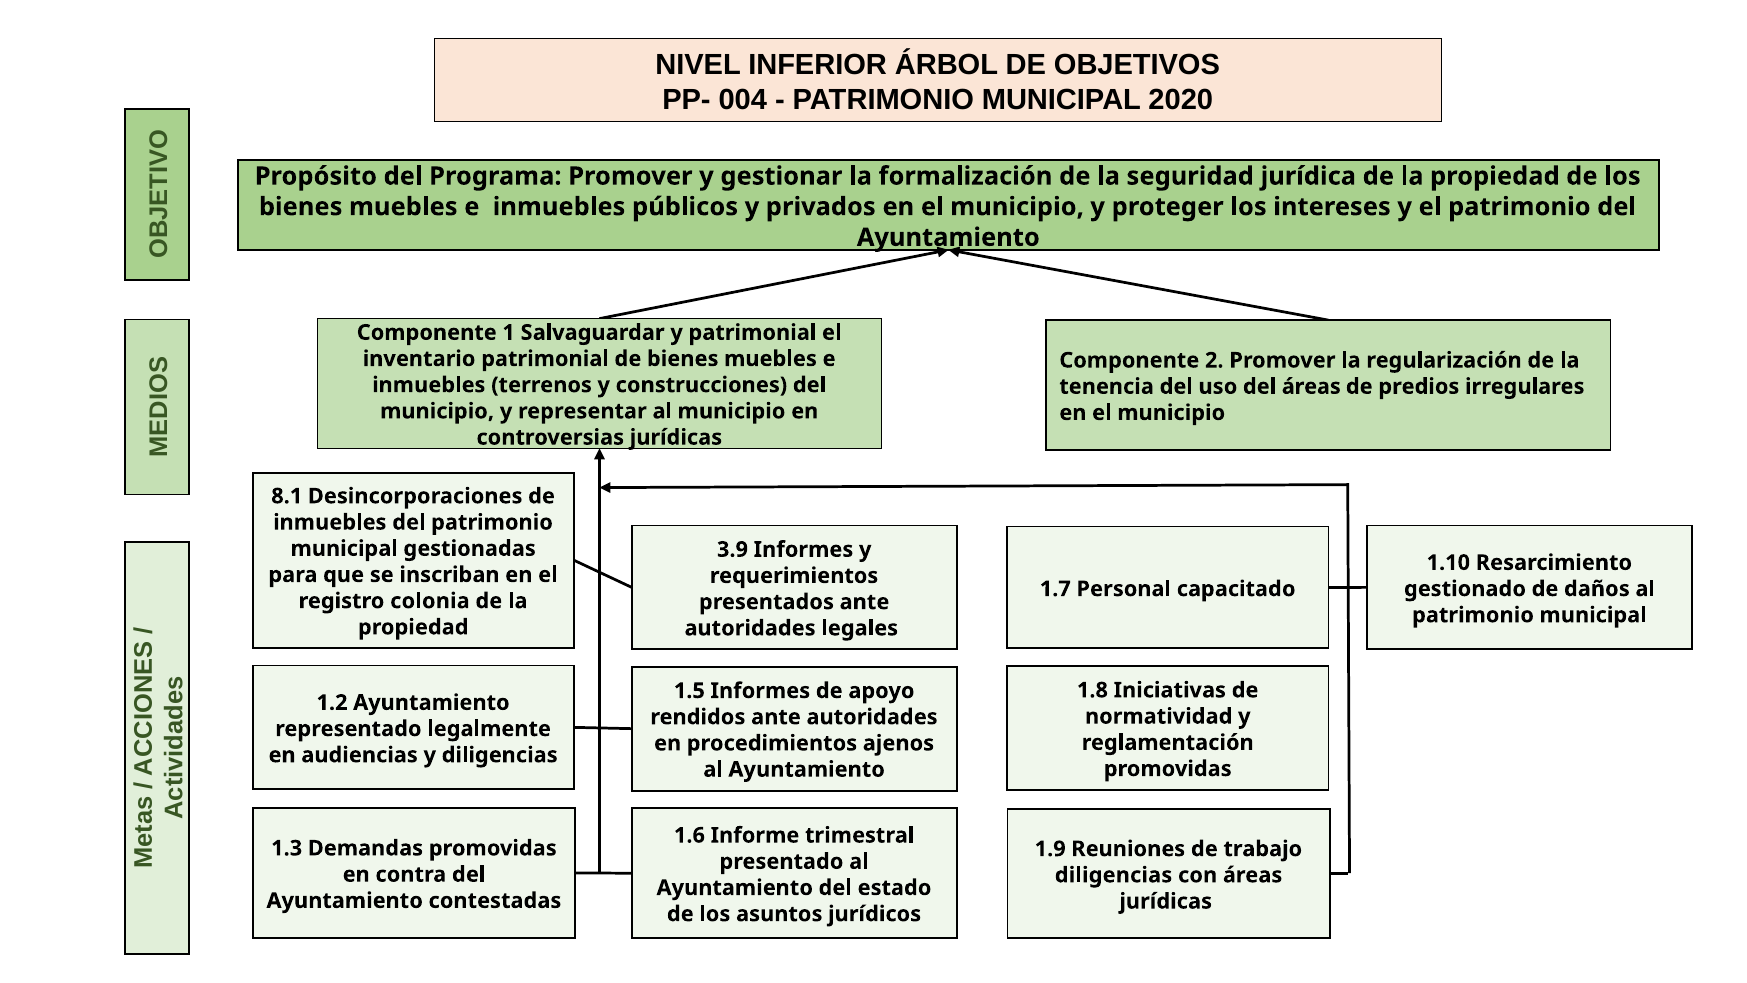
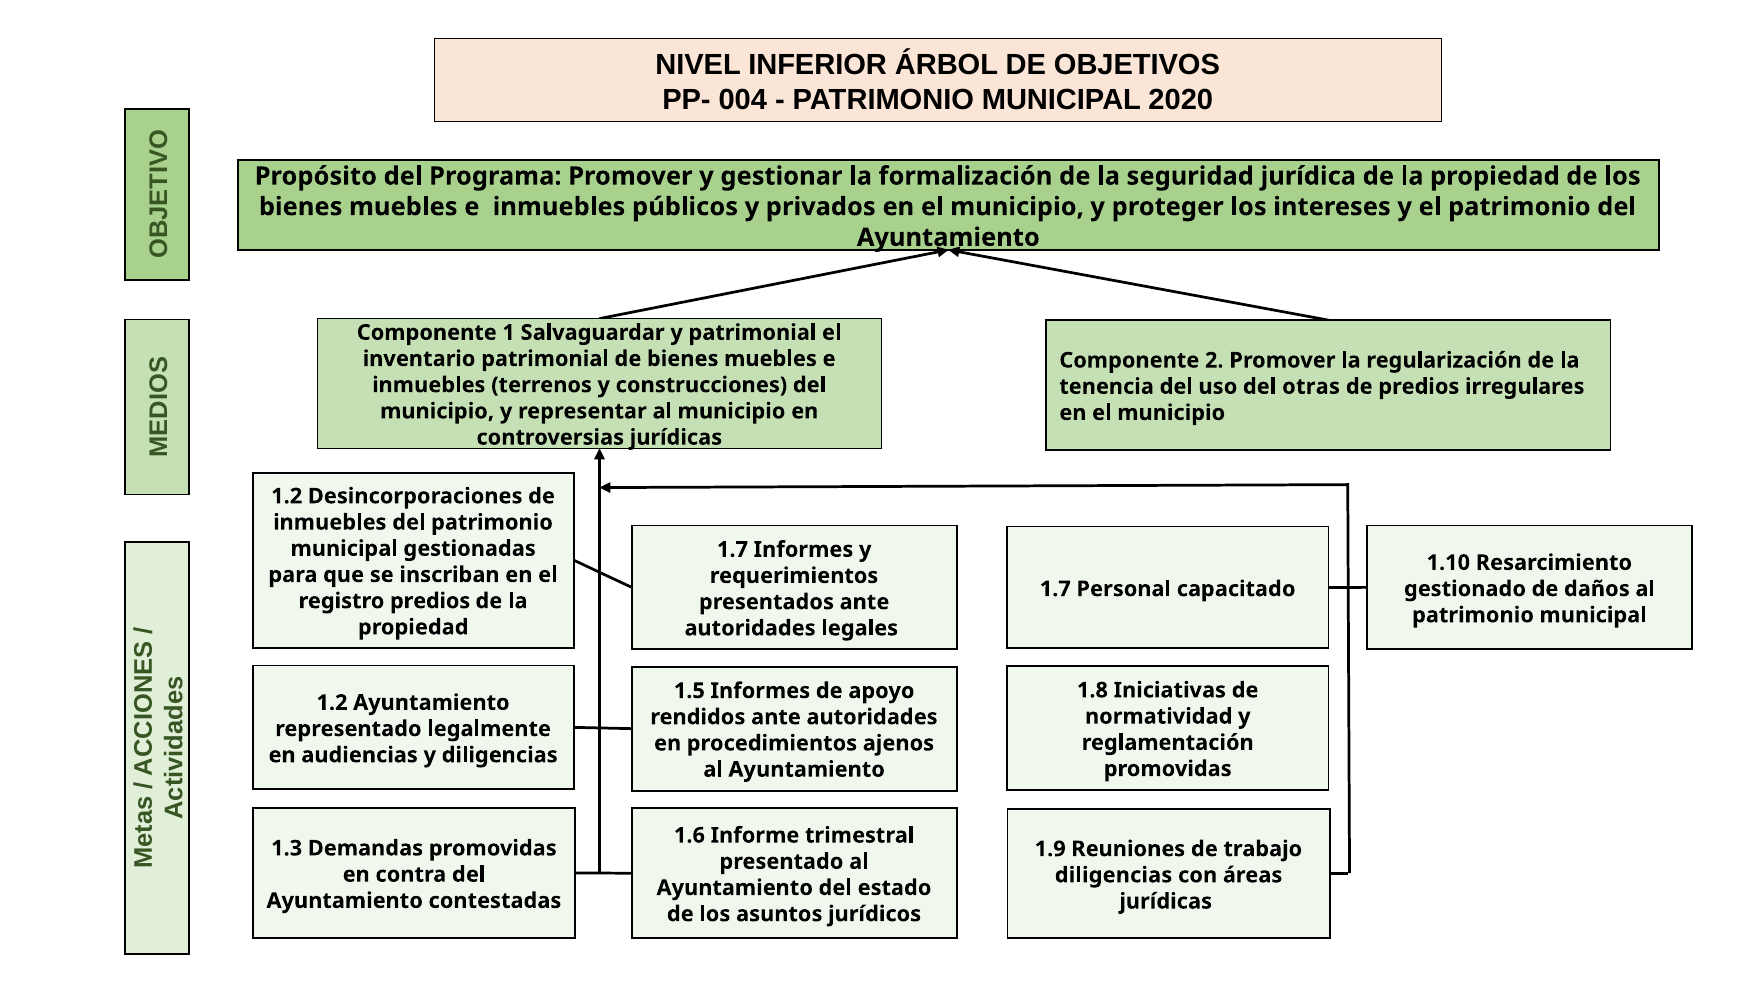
del áreas: áreas -> otras (1311, 386)
8.1: 8.1 -> 1.2 (287, 496)
3.9: 3.9 -> 1.7 (732, 549)
registro colonia: colonia -> predios (430, 601)
